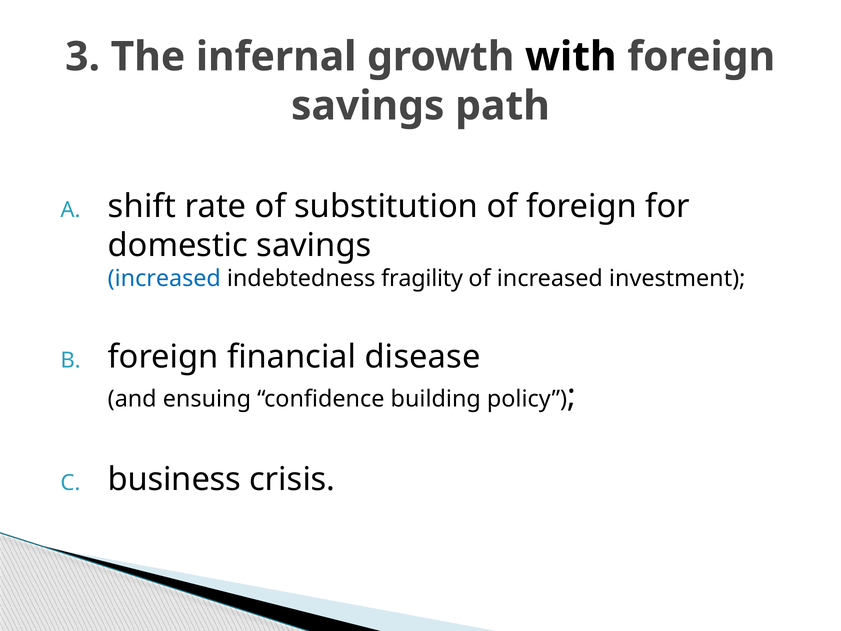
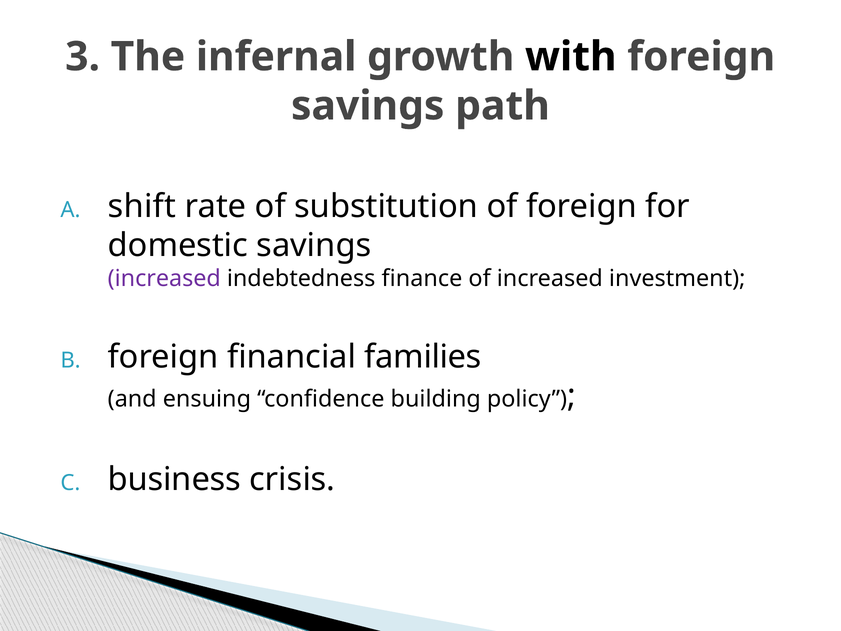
increased colour: blue -> purple (164, 279)
fragility: fragility -> finance (422, 279)
disease: disease -> families (423, 357)
